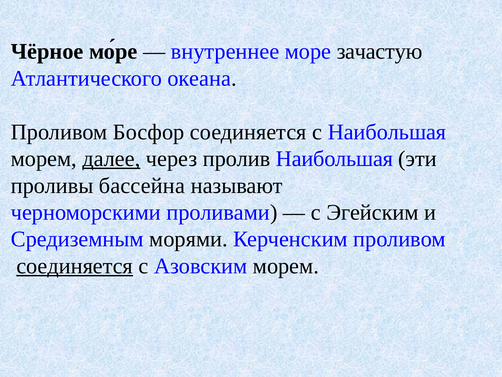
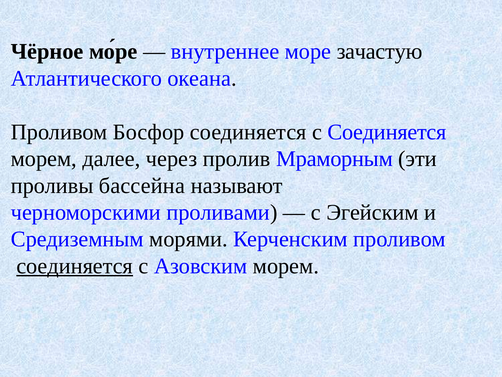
с Наибольшая: Наибольшая -> Соединяется (387, 132)
далее underline: present -> none (111, 159)
пролив Наибольшая: Наибольшая -> Мраморным (335, 159)
